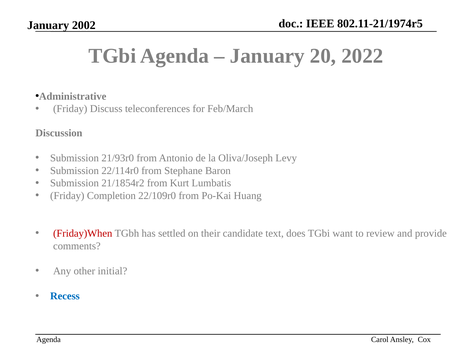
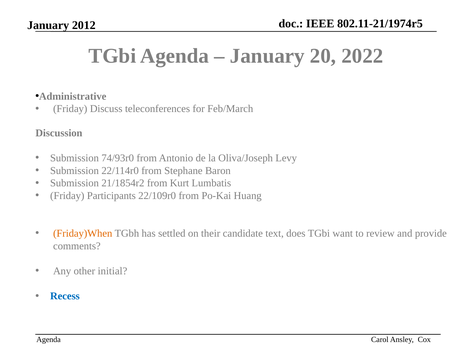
2002: 2002 -> 2012 (84, 25)
21/93r0: 21/93r0 -> 74/93r0 (118, 158)
Completion: Completion -> Participants (111, 196)
Friday)When colour: red -> orange (83, 233)
